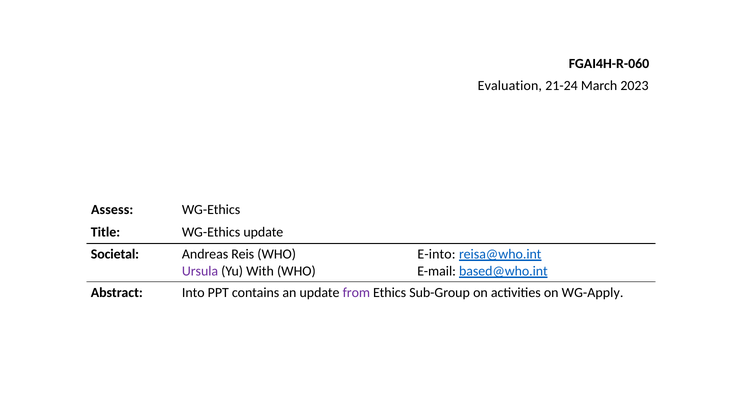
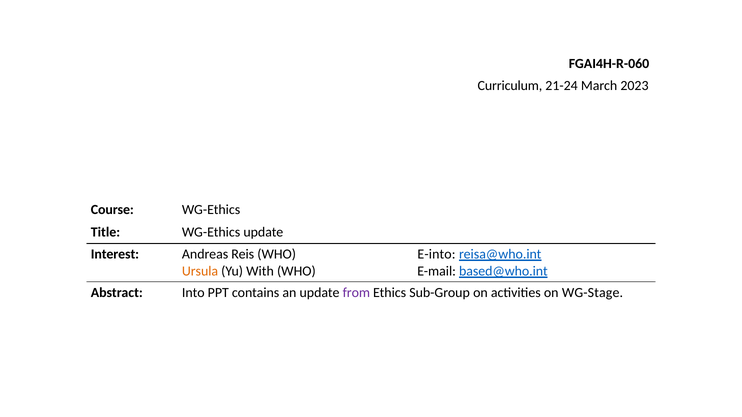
Evaluation: Evaluation -> Curriculum (510, 86)
Assess: Assess -> Course (112, 210)
Societal: Societal -> Interest (115, 255)
Ursula colour: purple -> orange (200, 272)
WG-Apply: WG-Apply -> WG-Stage (593, 293)
